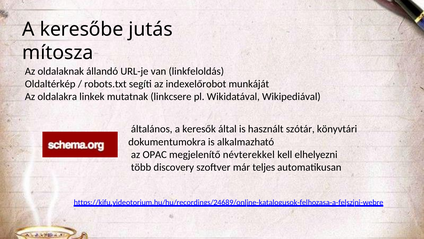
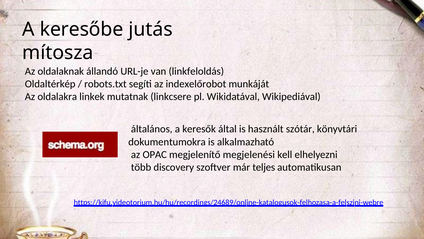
névterekkel: névterekkel -> megjelenési (249, 154)
